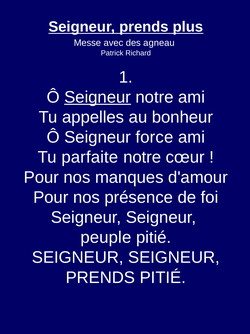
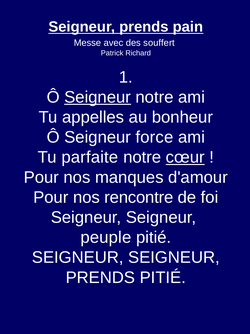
plus: plus -> pain (188, 27)
agneau: agneau -> souffert (159, 43)
cœur underline: none -> present (185, 157)
présence: présence -> rencontre (139, 197)
